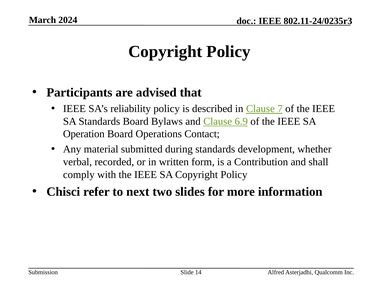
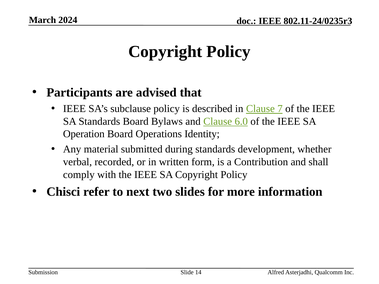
reliability: reliability -> subclause (131, 109)
6.9: 6.9 -> 6.0 (241, 122)
Contact: Contact -> Identity (202, 134)
